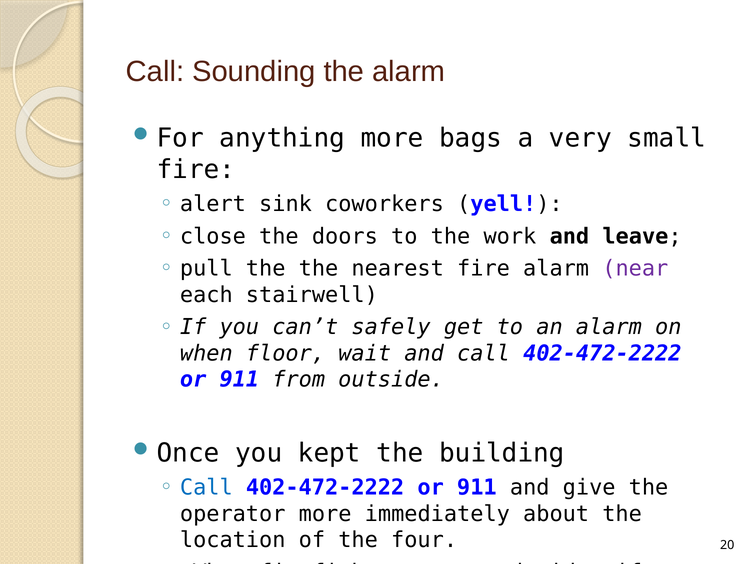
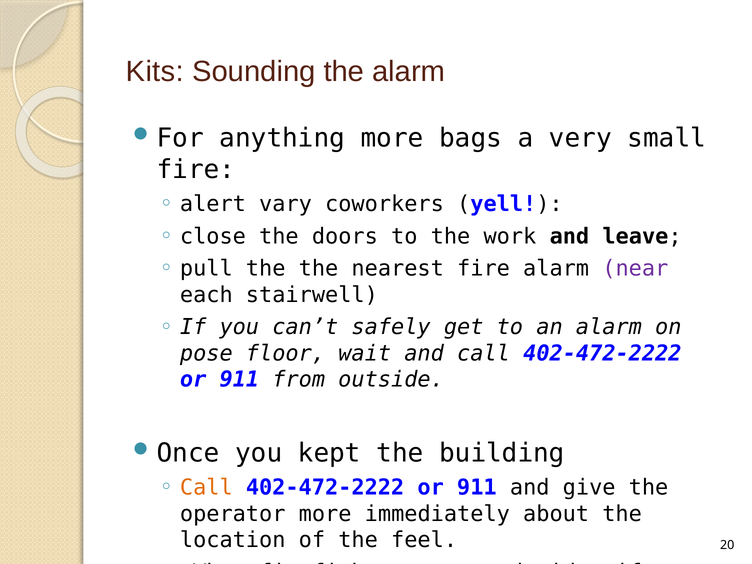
Call: Call -> Kits (155, 72)
sink: sink -> vary (286, 204)
when: when -> pose (206, 353)
Call colour: blue -> orange (206, 488)
four: four -> feel (424, 540)
